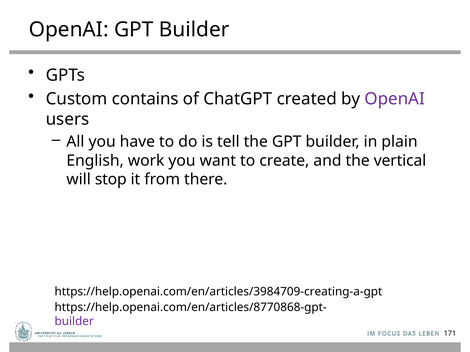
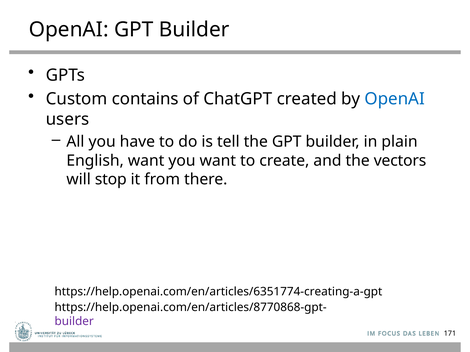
OpenAI colour: purple -> blue (395, 99)
English work: work -> want (146, 161)
vertical: vertical -> vectors (400, 161)
https://help.openai.com/en/articles/3984709-creating-a-gpt: https://help.openai.com/en/articles/3984709-creating-a-gpt -> https://help.openai.com/en/articles/6351774-creating-a-gpt (218, 292)
